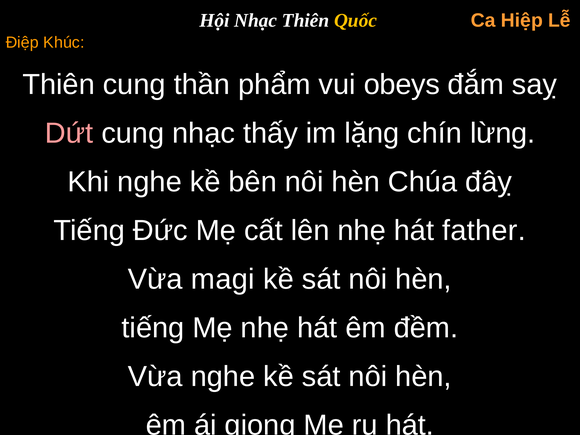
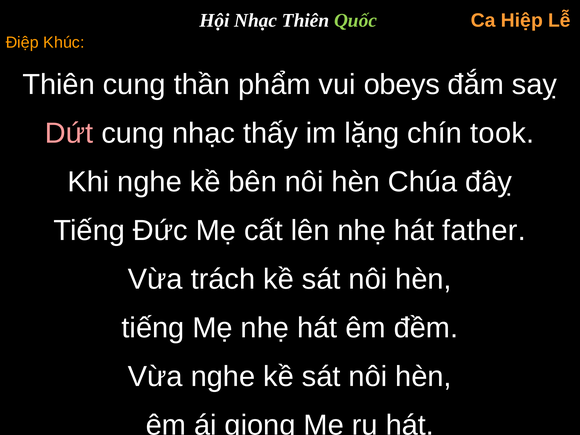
Quốc colour: yellow -> light green (356, 20)
lừng: lừng -> took (502, 133)
magi: magi -> trách (223, 279)
